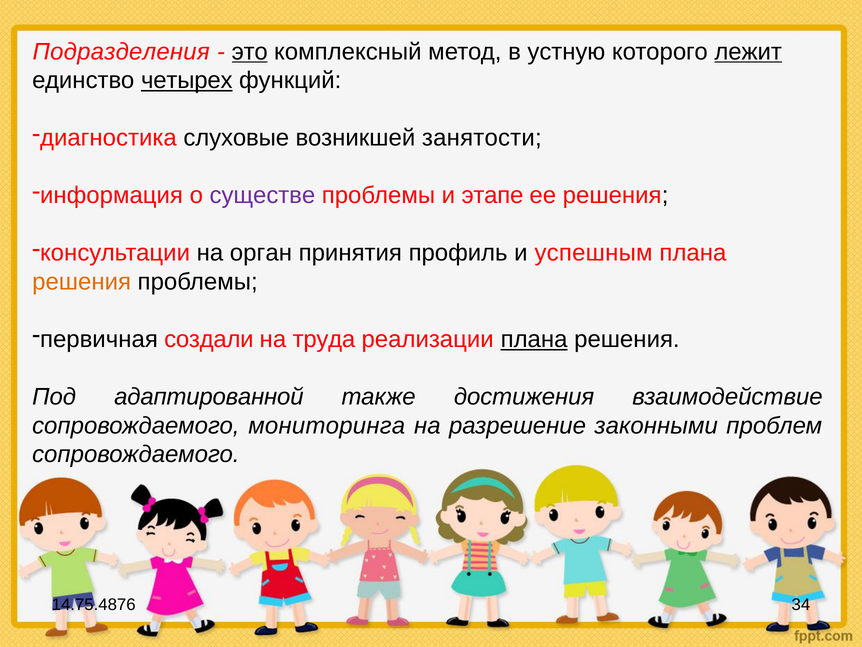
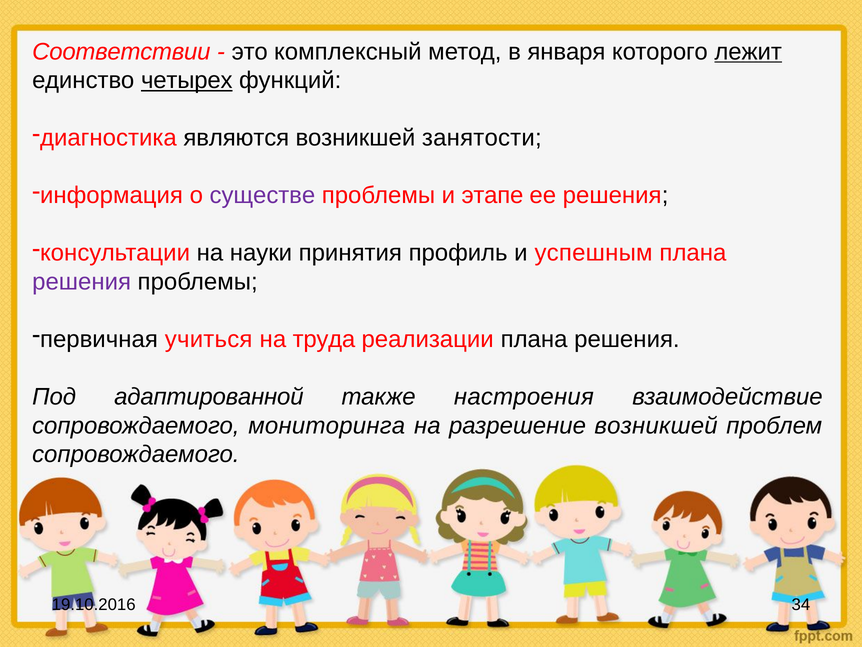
Подразделения: Подразделения -> Соответствии (121, 52)
это underline: present -> none (250, 52)
устную: устную -> января (566, 52)
слуховые: слуховые -> являются (236, 138)
орган: орган -> науки (261, 253)
решения colour: orange -> purple (82, 282)
создали: создали -> учиться (209, 339)
плана underline: present -> none (534, 339)
достижения: достижения -> настроения (524, 397)
разрешение законными: законными -> возникшей (656, 425)
14.75.4876: 14.75.4876 -> 19.10.2016 (94, 604)
